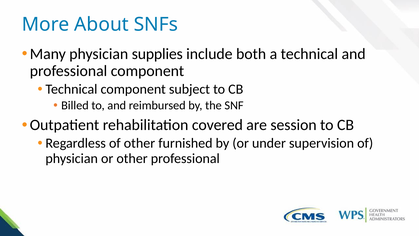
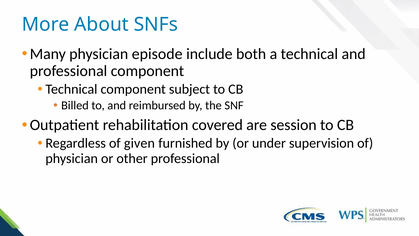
supplies: supplies -> episode (157, 54)
of other: other -> given (139, 143)
